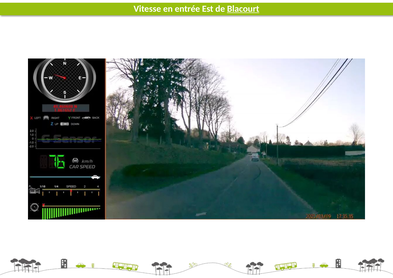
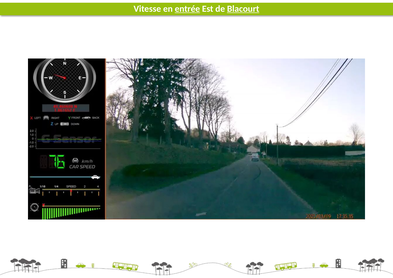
entrée underline: none -> present (187, 9)
